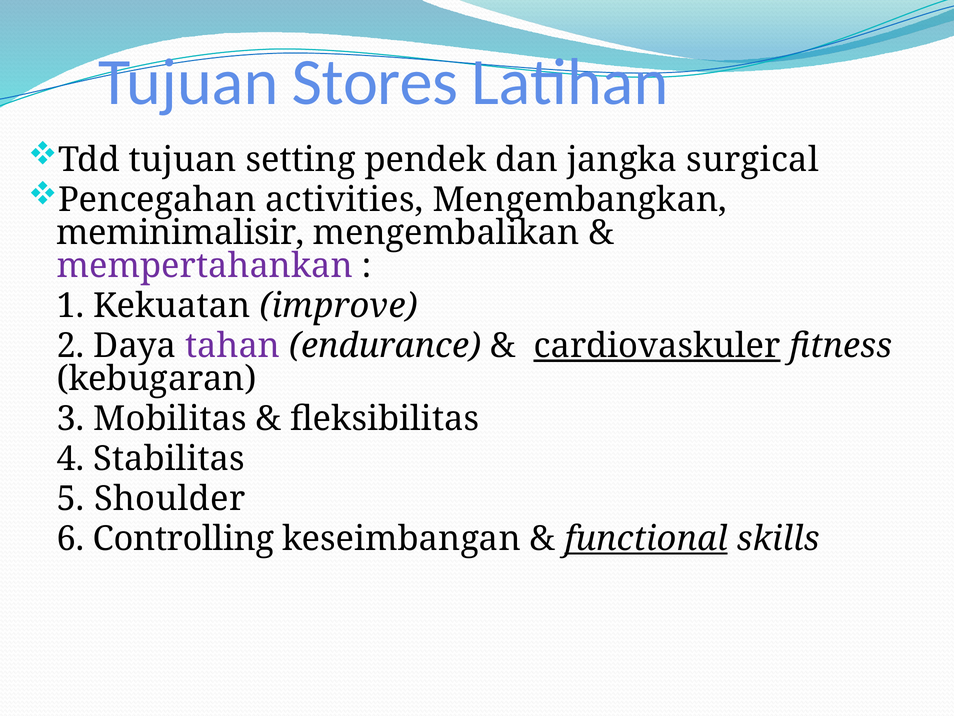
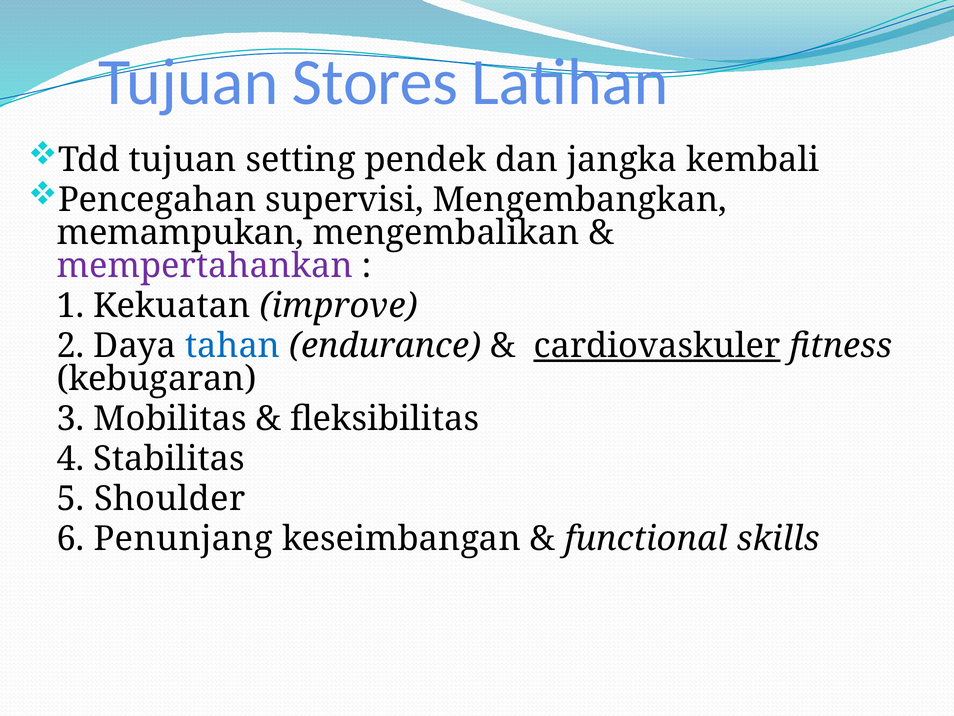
surgical: surgical -> kembali (753, 160)
activities: activities -> supervisi (345, 200)
meminimalisir: meminimalisir -> memampukan (180, 233)
tahan colour: purple -> blue (233, 346)
Controlling: Controlling -> Penunjang (183, 538)
functional underline: present -> none (646, 538)
